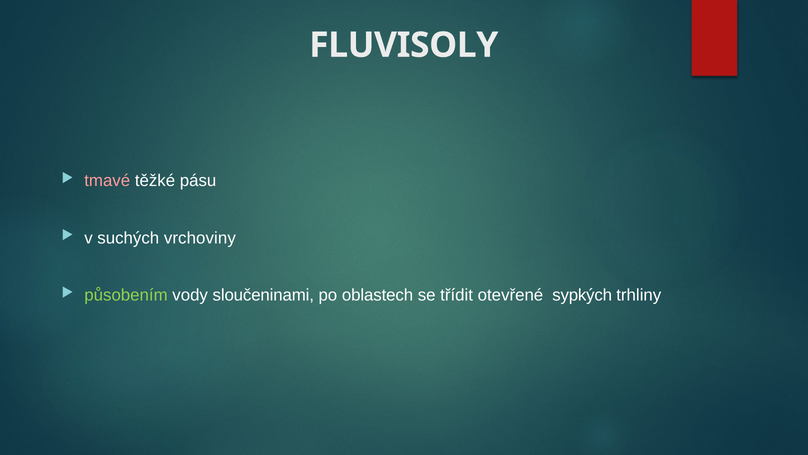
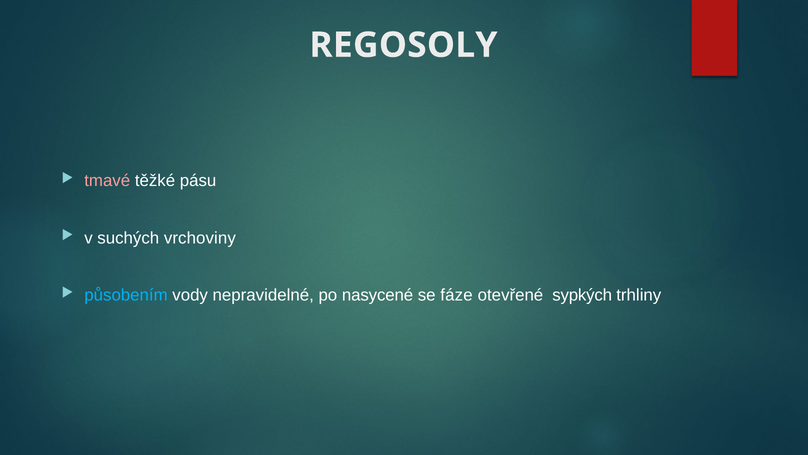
FLUVISOLY: FLUVISOLY -> REGOSOLY (403, 45)
působením colour: light green -> light blue (126, 295)
sloučeninami: sloučeninami -> nepravidelné (263, 295)
oblastech: oblastech -> nasycené (378, 295)
třídit: třídit -> fáze (457, 295)
